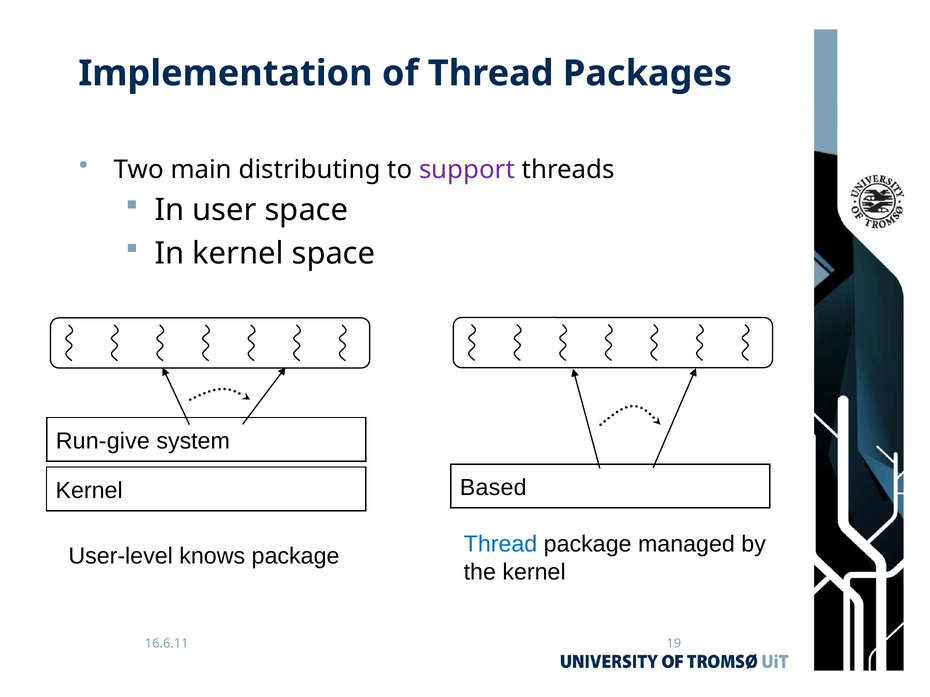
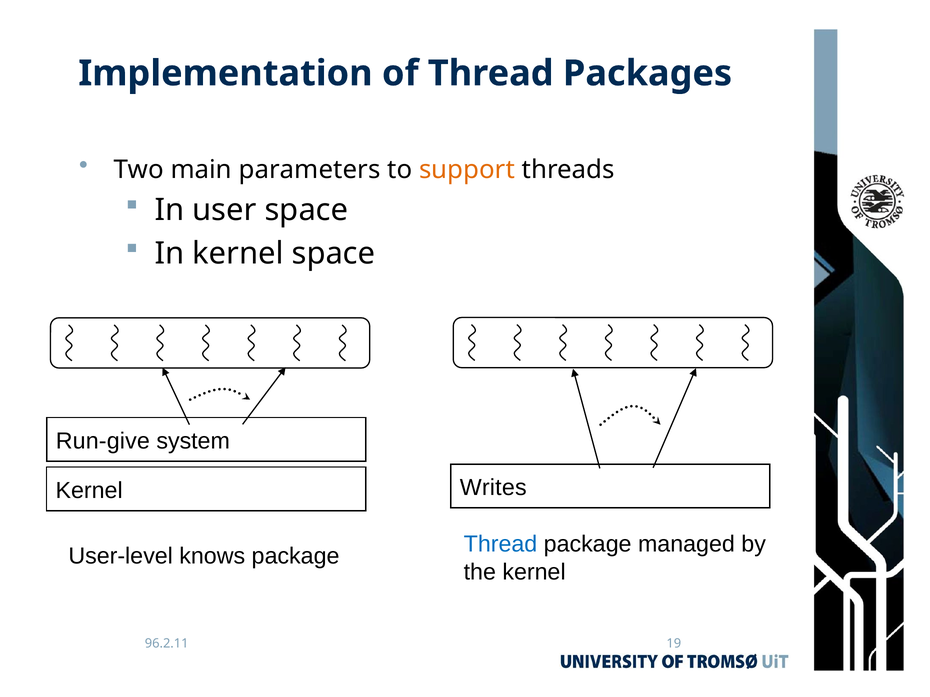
distributing: distributing -> parameters (310, 170)
support colour: purple -> orange (467, 170)
Based: Based -> Writes (493, 488)
16.6.11: 16.6.11 -> 96.2.11 (167, 644)
